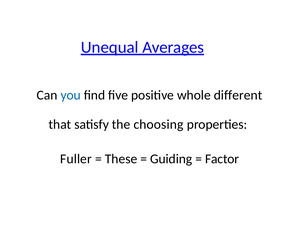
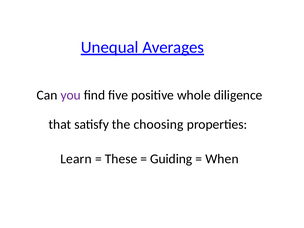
you colour: blue -> purple (71, 95)
different: different -> diligence (238, 95)
Fuller: Fuller -> Learn (76, 159)
Factor: Factor -> When (222, 159)
